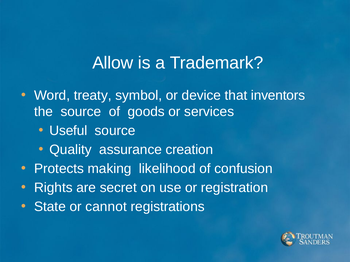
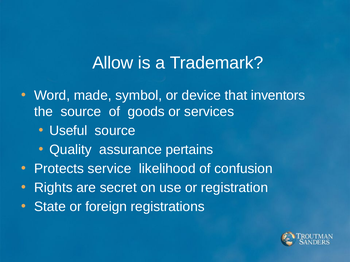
treaty: treaty -> made (93, 95)
creation: creation -> pertains (189, 150)
making: making -> service (110, 169)
cannot: cannot -> foreign (106, 207)
